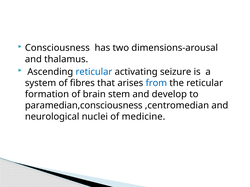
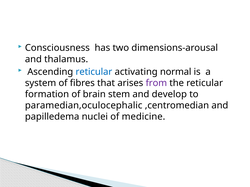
seizure: seizure -> normal (176, 72)
from colour: blue -> purple (156, 83)
paramedian,consciousness: paramedian,consciousness -> paramedian,oculocephalic (84, 106)
neurological: neurological -> papilledema (52, 117)
